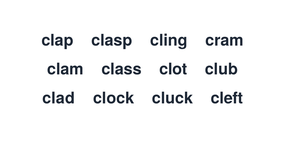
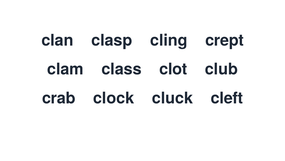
clap: clap -> clan (57, 40)
cram: cram -> crept (225, 40)
clad: clad -> crab (59, 98)
